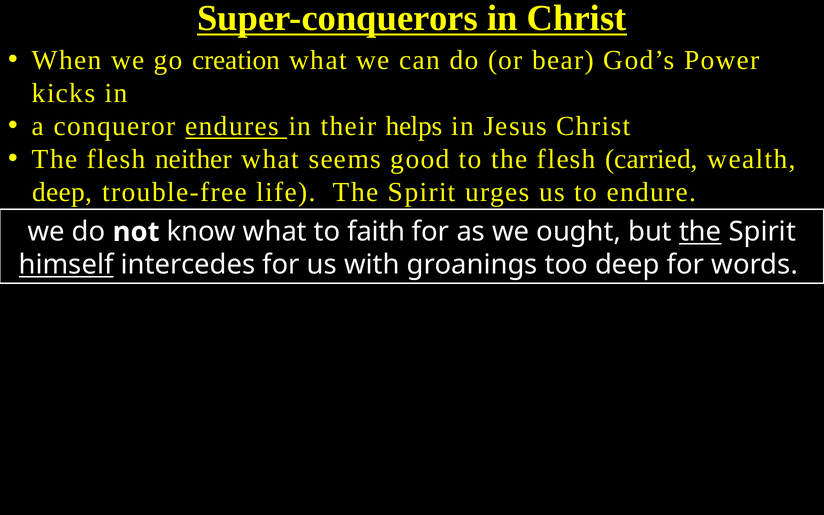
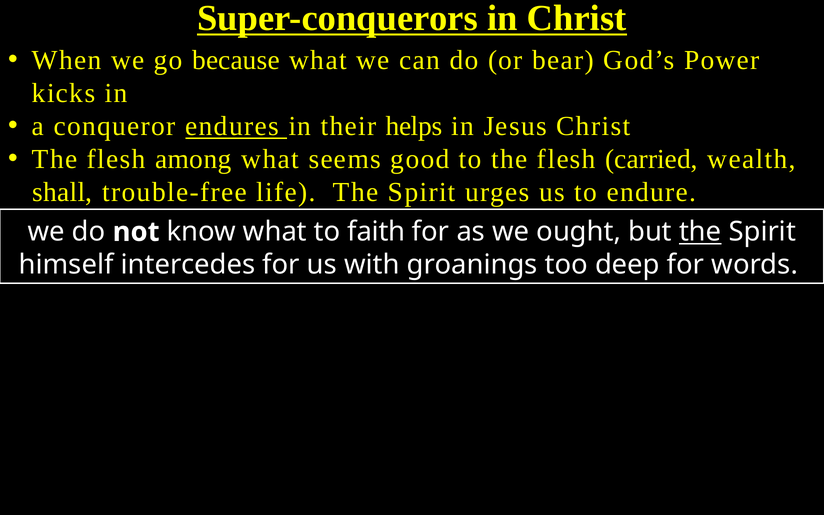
creation: creation -> because (236, 60)
neither: neither -> among (193, 159)
deep: deep -> shall (62, 192)
himself underline: present -> none (66, 265)
